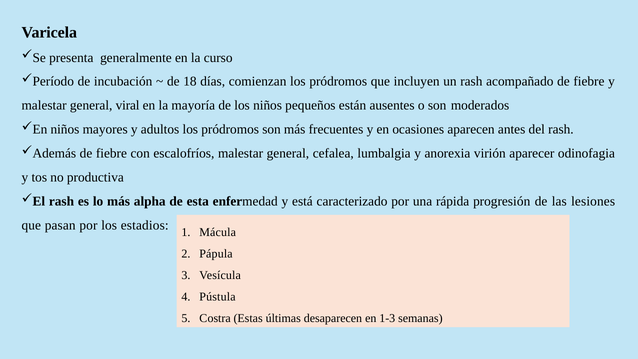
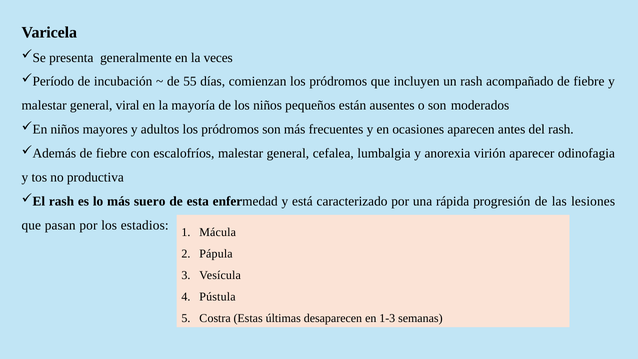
curso: curso -> veces (218, 58)
18: 18 -> 55 (190, 82)
alpha: alpha -> suero (150, 201)
